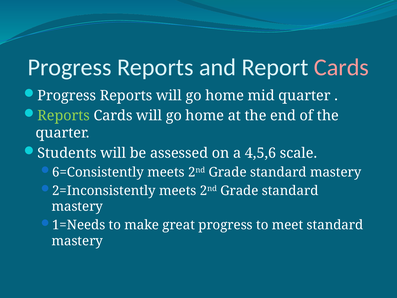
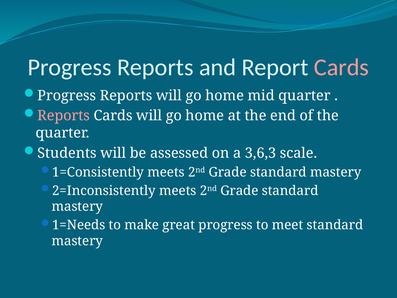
Reports colour: light green -> pink (64, 116)
4,5,6: 4,5,6 -> 3,6,3 (261, 153)
6=Consistently: 6=Consistently -> 1=Consistently (98, 172)
